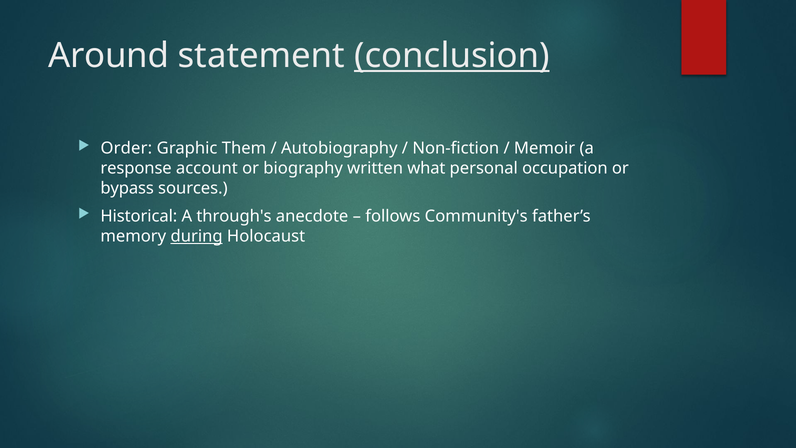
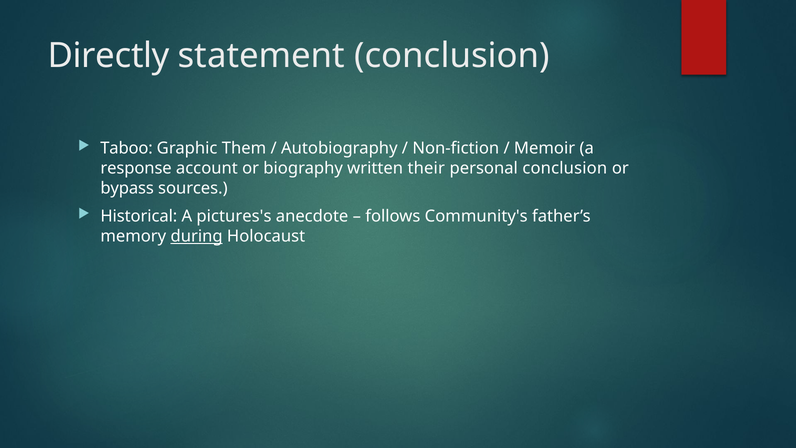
Around: Around -> Directly (109, 56)
conclusion underline: present -> none (452, 56)
Order: Order -> Taboo (127, 148)
what: what -> their (426, 168)
personal occupation: occupation -> conclusion (565, 168)
through's: through's -> pictures's (234, 216)
